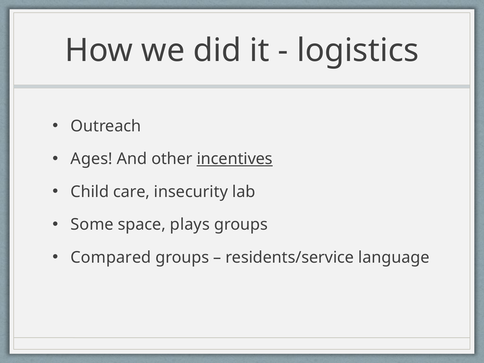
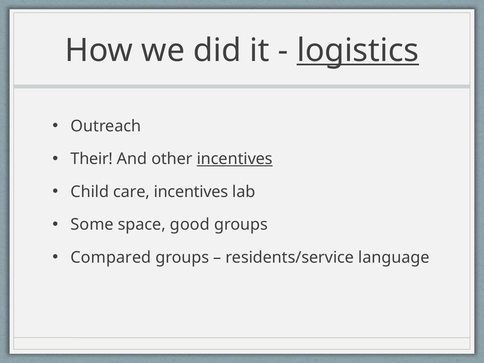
logistics underline: none -> present (358, 51)
Ages: Ages -> Their (92, 159)
care insecurity: insecurity -> incentives (191, 192)
plays: plays -> good (190, 225)
